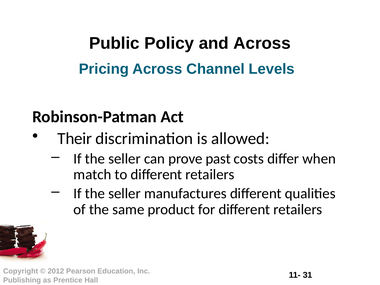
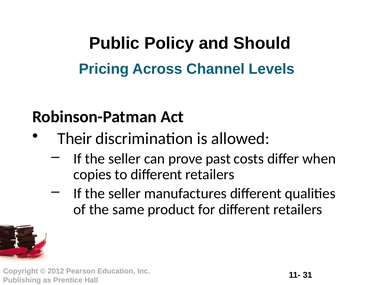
and Across: Across -> Should (262, 43)
match: match -> copies (92, 175)
